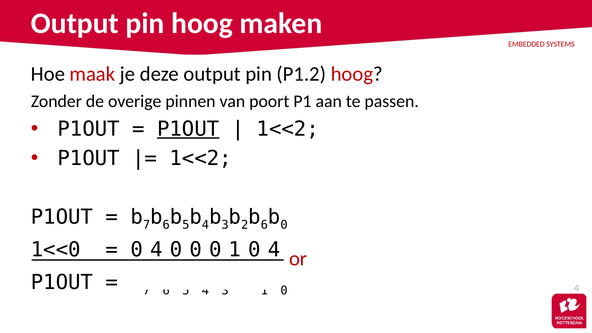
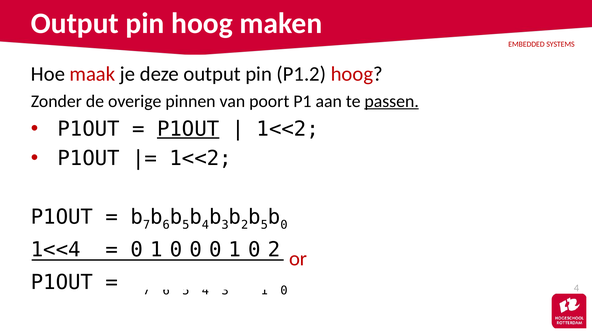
passen underline: none -> present (392, 101)
6: 6 -> 5 (264, 225)
1<<0: 1<<0 -> 1<<4 (56, 250)
4: 4 -> 1 (156, 250)
1 0 4: 4 -> 2 (274, 250)
